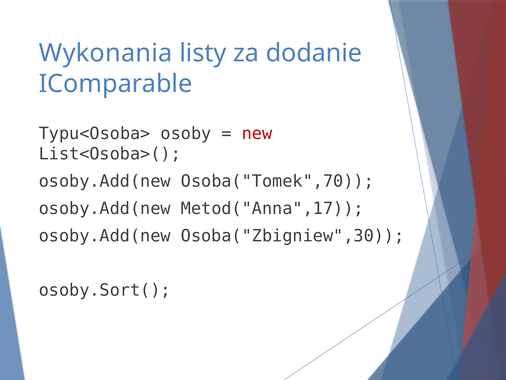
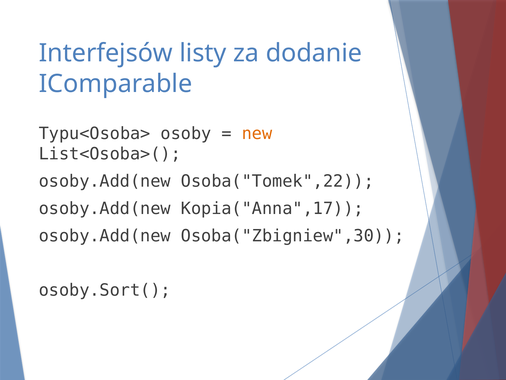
Wykonania: Wykonania -> Interfejsów (106, 53)
new colour: red -> orange (257, 133)
Osoba("Tomek",70: Osoba("Tomek",70 -> Osoba("Tomek",22 (277, 181)
Metod("Anna",17: Metod("Anna",17 -> Kopia("Anna",17 (272, 208)
